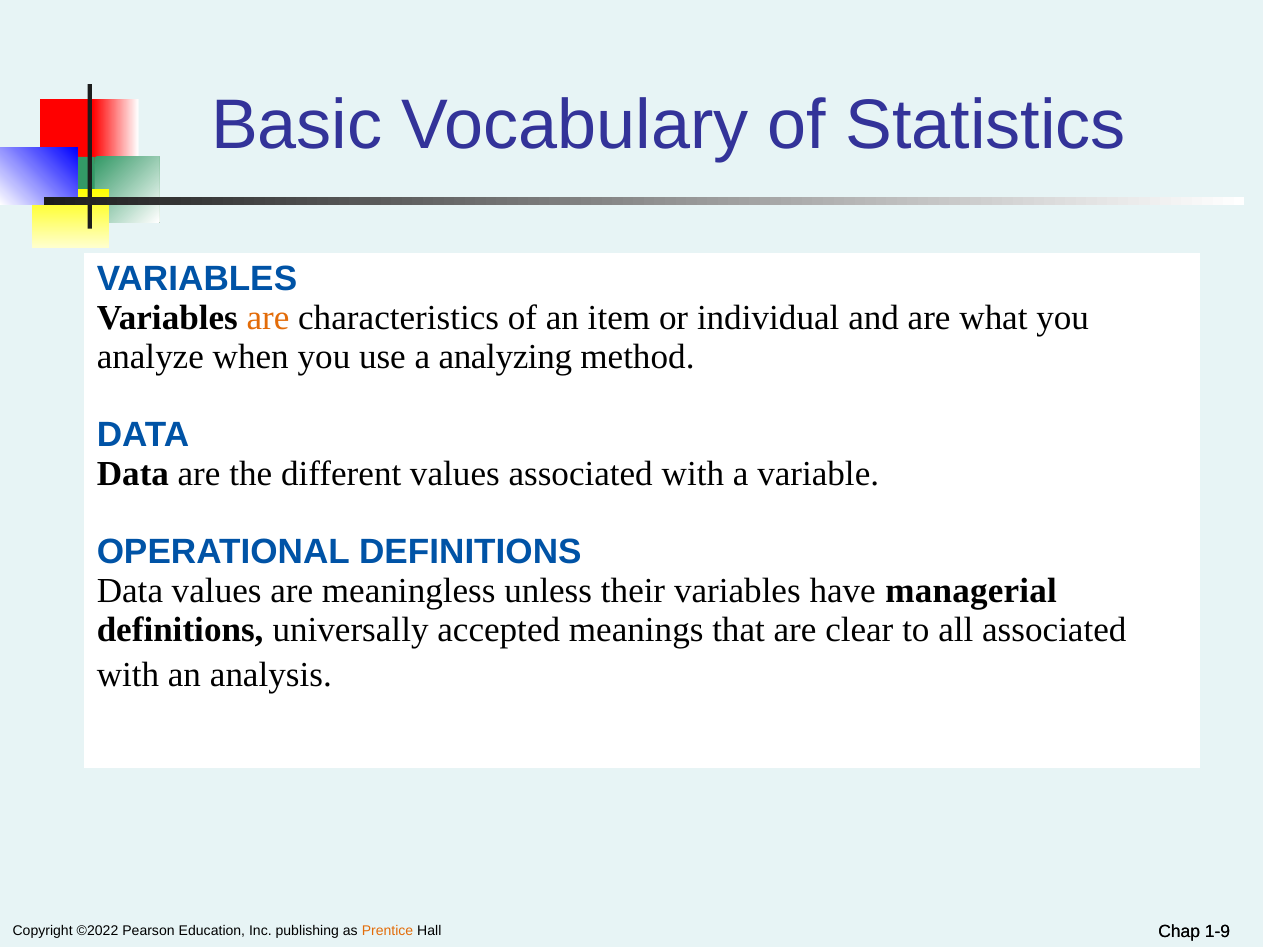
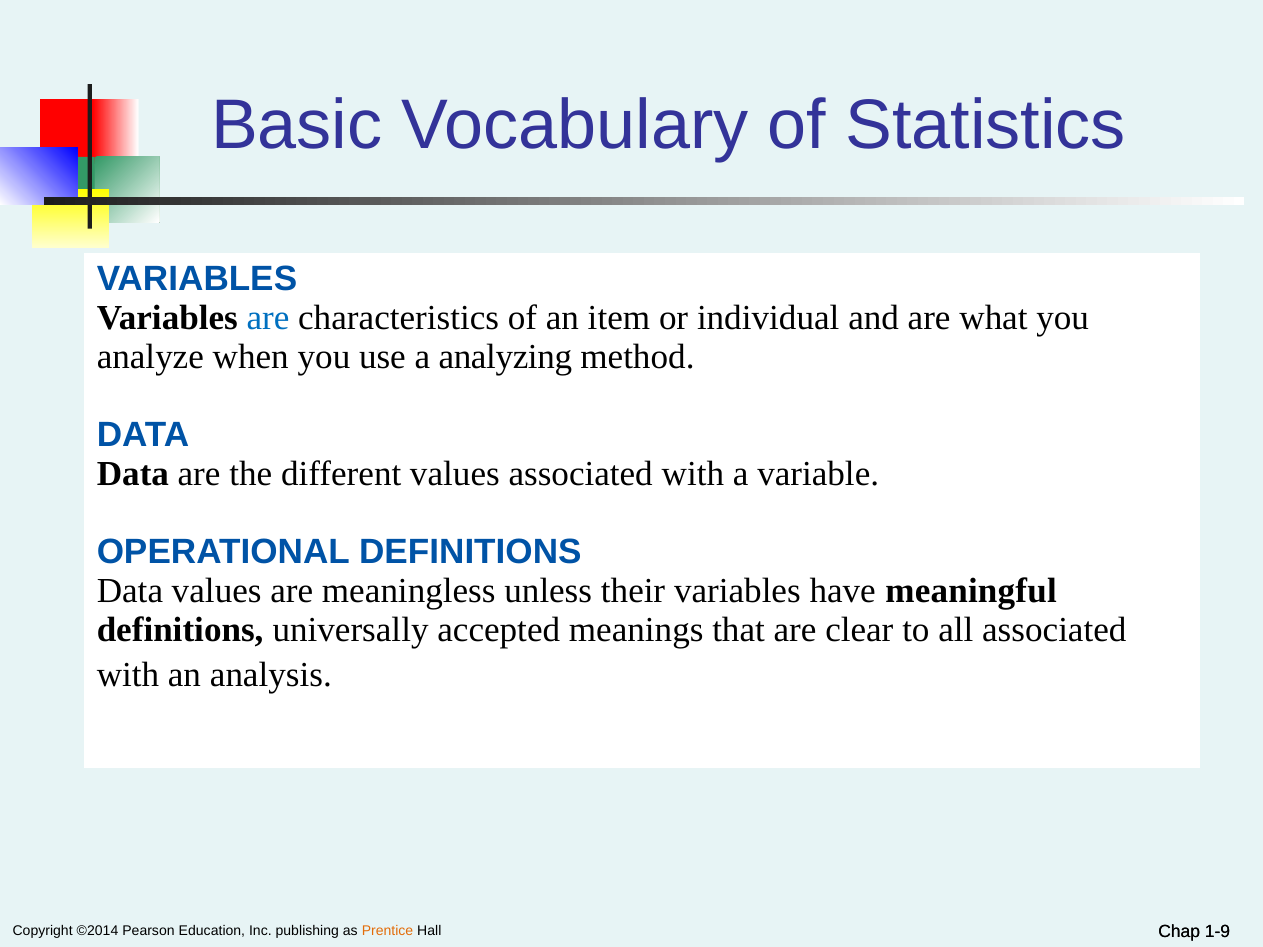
are colour: orange -> blue (268, 318)
managerial: managerial -> meaningful (971, 591)
©2022: ©2022 -> ©2014 (97, 931)
